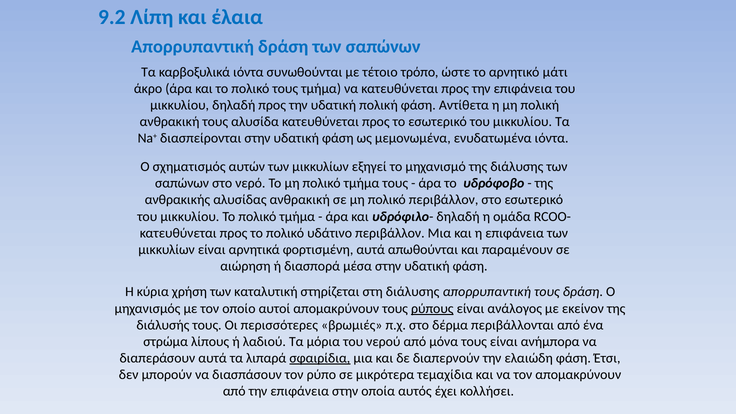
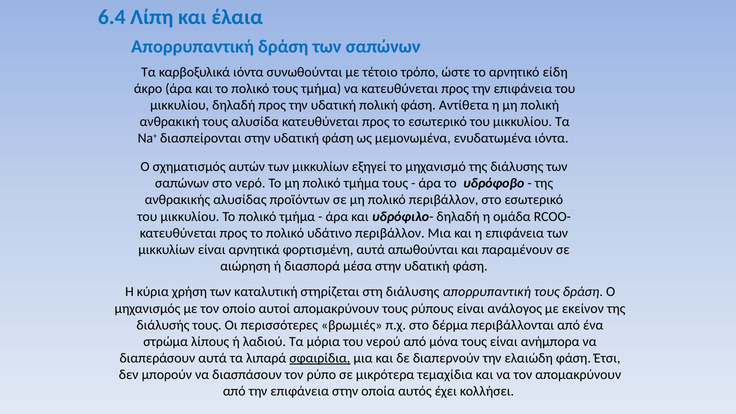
9.2: 9.2 -> 6.4 (112, 17)
μάτι: μάτι -> είδη (555, 72)
αλυσίδας ανθρακική: ανθρακική -> προϊόντων (300, 200)
ρύπους underline: present -> none (432, 308)
